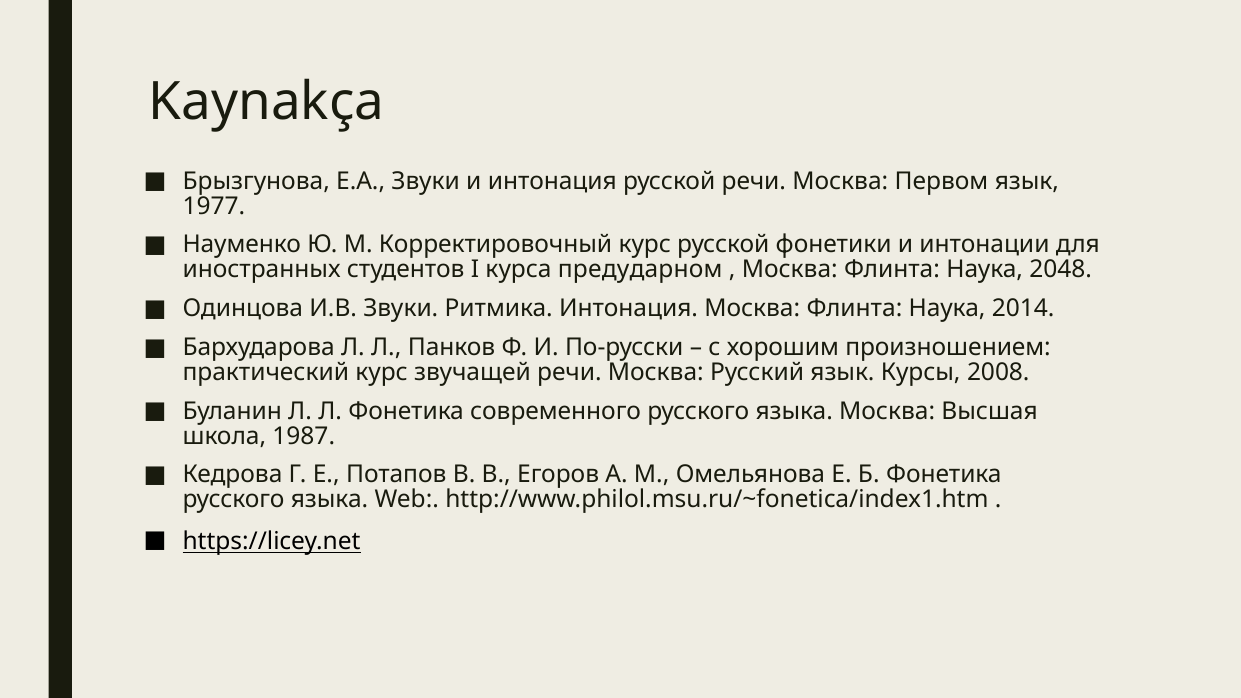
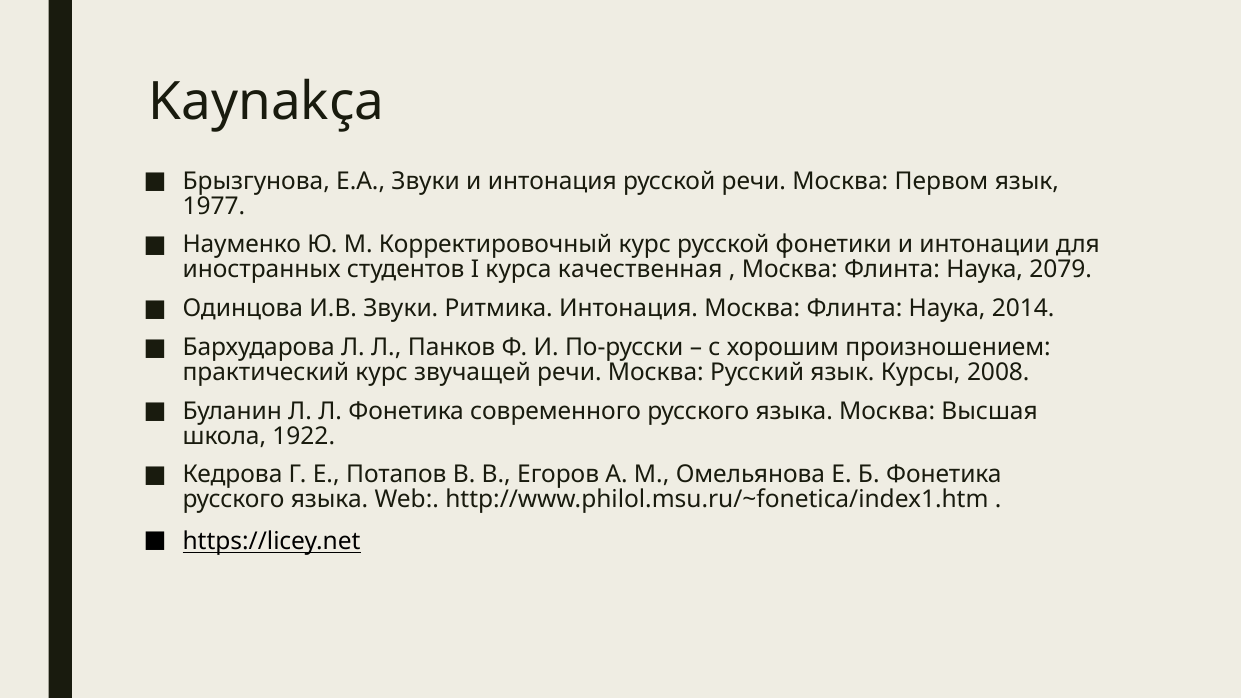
предударном: предударном -> качественная (640, 270)
2048: 2048 -> 2079 (1061, 270)
1987: 1987 -> 1922 (304, 436)
